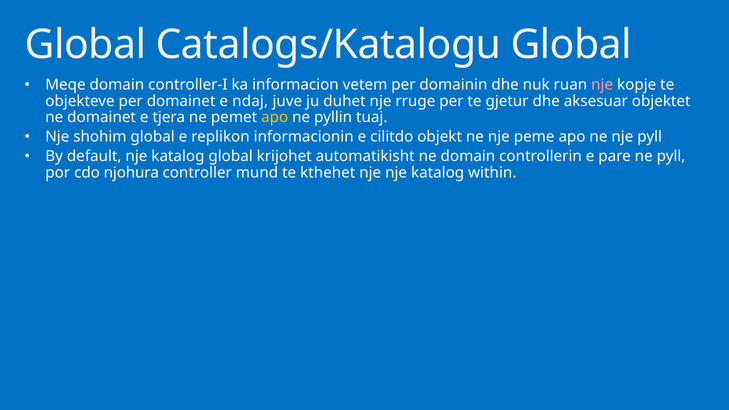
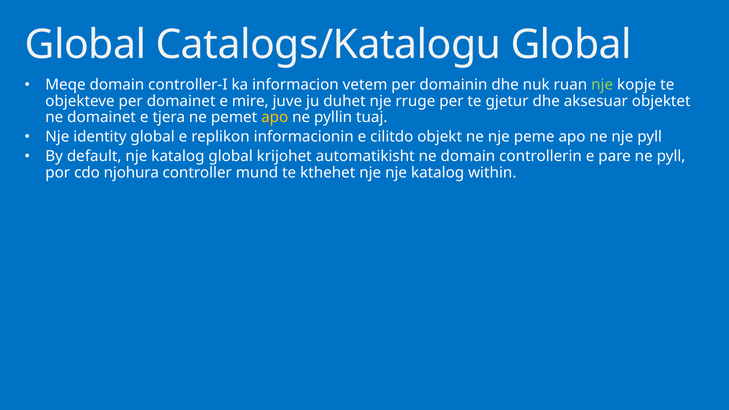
nje colour: pink -> light green (602, 85)
ndaj: ndaj -> mire (250, 101)
shohim: shohim -> identity (100, 137)
